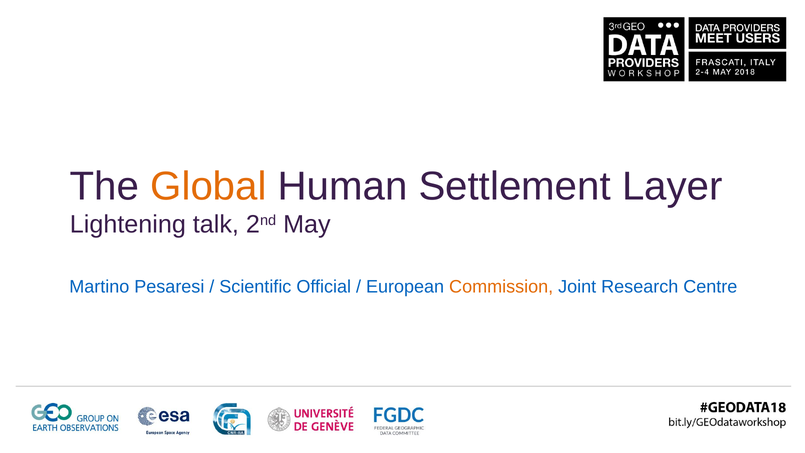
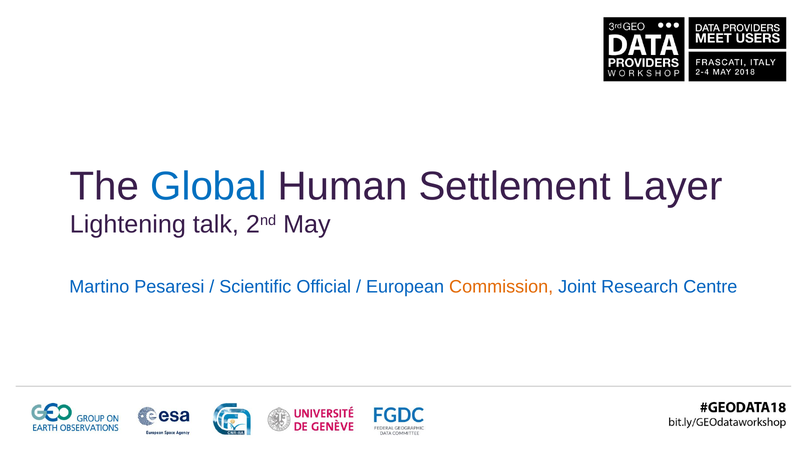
Global colour: orange -> blue (208, 186)
